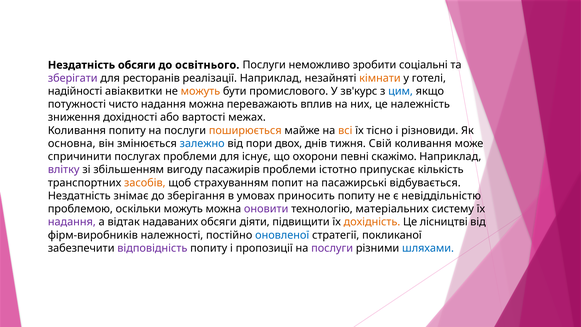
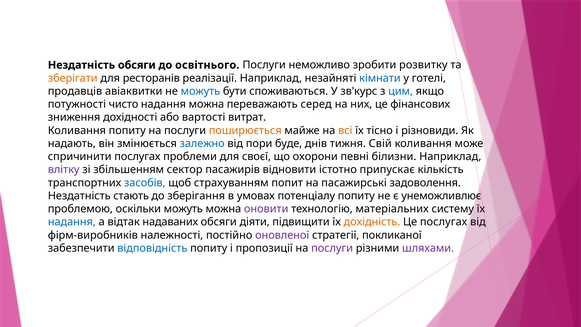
соціальні: соціальні -> розвитку (423, 65)
зберігати colour: purple -> orange (73, 78)
кімнати colour: orange -> blue (380, 78)
надійності: надійності -> продавців (75, 91)
можуть colour: orange -> blue (200, 91)
промислового: промислового -> споживаються (289, 91)
вплив: вплив -> серед (316, 104)
належність: належність -> фінансових (420, 104)
межах: межах -> витрат (247, 117)
основна: основна -> надають (72, 143)
двох: двох -> буде (289, 143)
існує: існує -> своєї (256, 157)
скажімо: скажімо -> білизни (394, 157)
вигоду: вигоду -> сектор (185, 170)
пасажирів проблеми: проблеми -> відновити (289, 170)
засобів colour: orange -> blue (145, 183)
відбувається: відбувається -> задоволення (425, 183)
знімає: знімає -> стають (131, 196)
приносить: приносить -> потенціалу (306, 196)
невіддільністю: невіддільністю -> унеможливлює (441, 196)
надання colour: purple -> blue (72, 222)
Це лісництві: лісництві -> послугах (444, 222)
оновленої colour: blue -> purple (282, 235)
відповідність colour: purple -> blue (152, 248)
шляхами colour: blue -> purple (428, 248)
